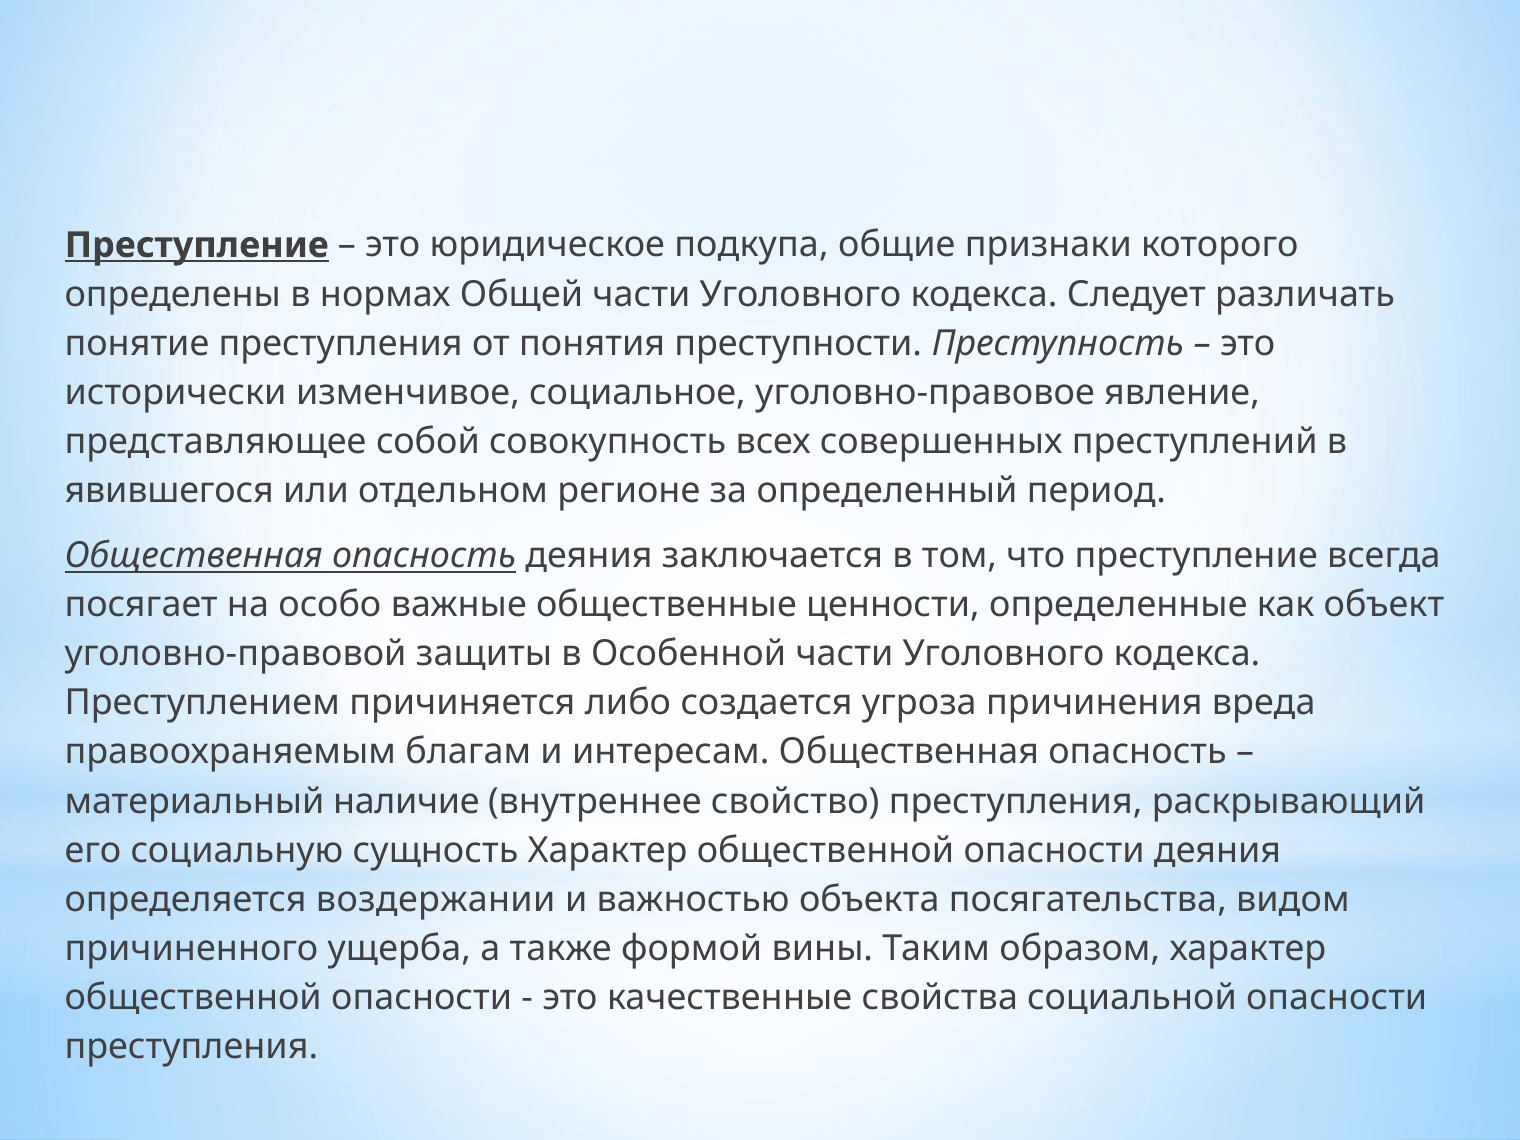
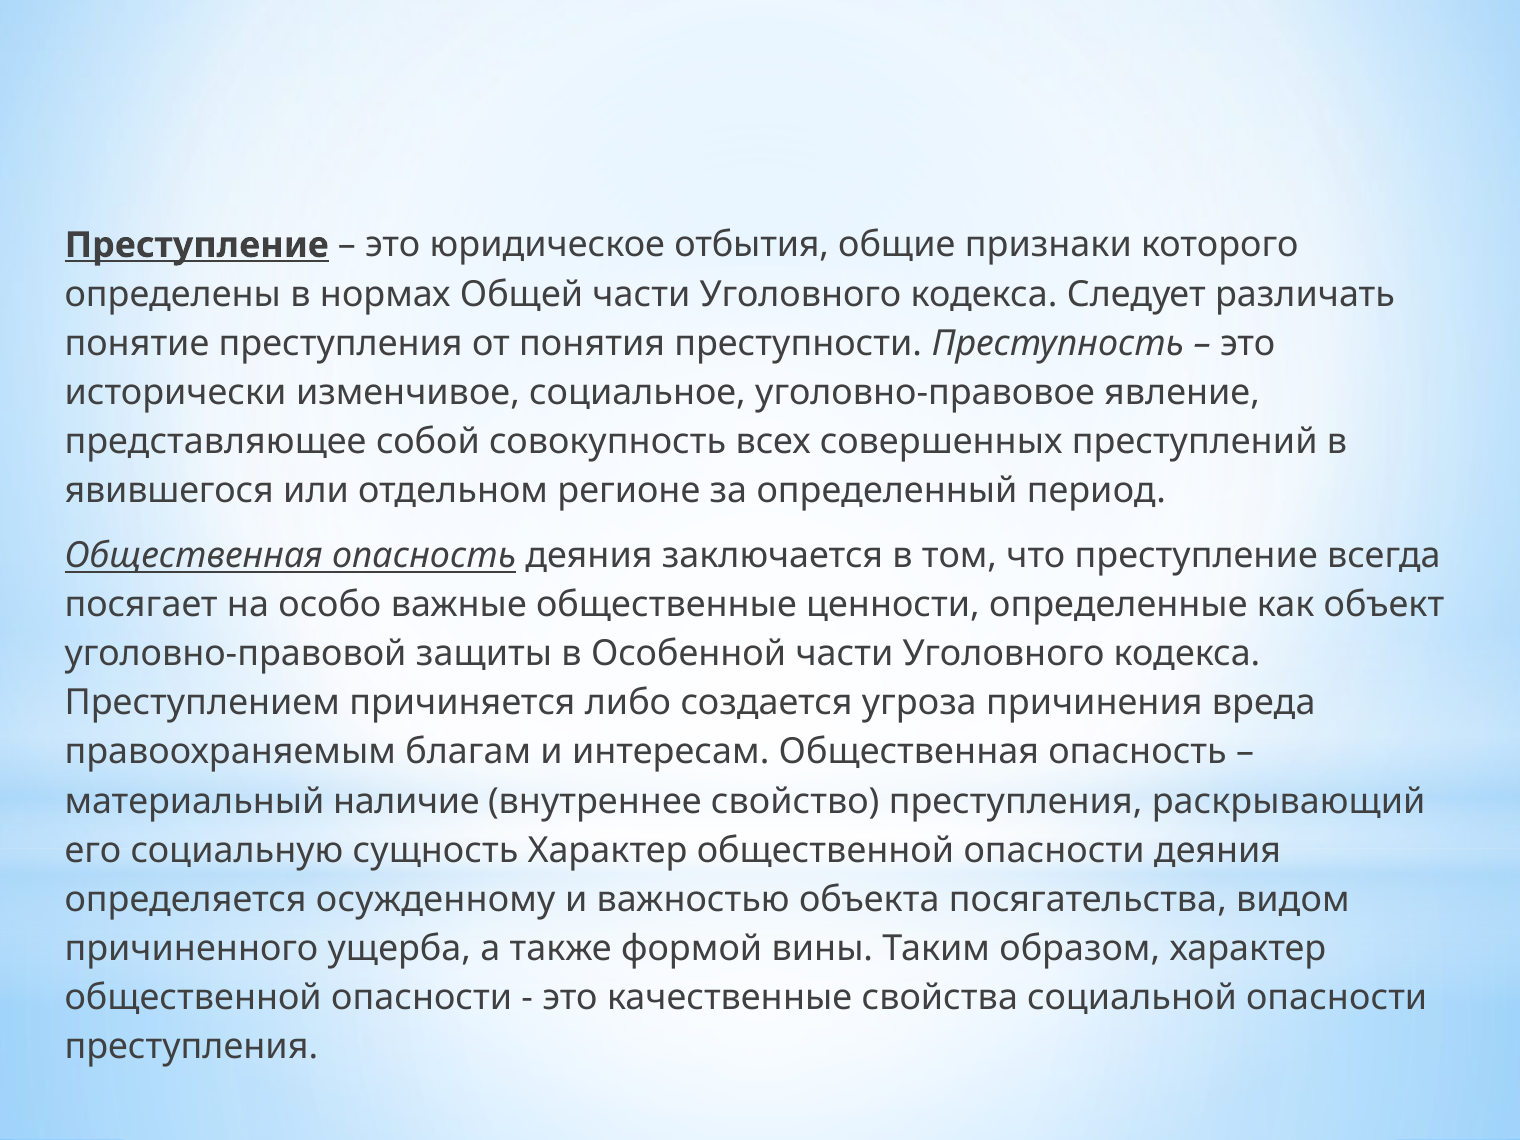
подкупа: подкупа -> отбытия (752, 245)
воздержании: воздержании -> осужденному (436, 899)
